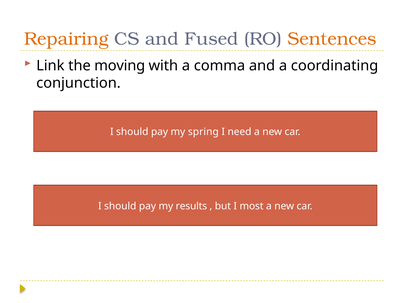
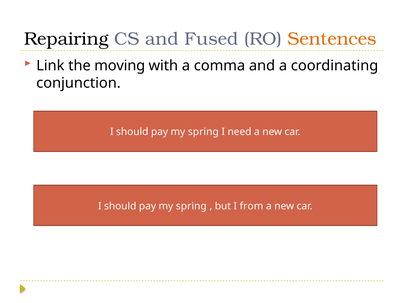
Repairing colour: orange -> black (66, 39)
results: results -> spring (191, 206)
most: most -> from (251, 206)
